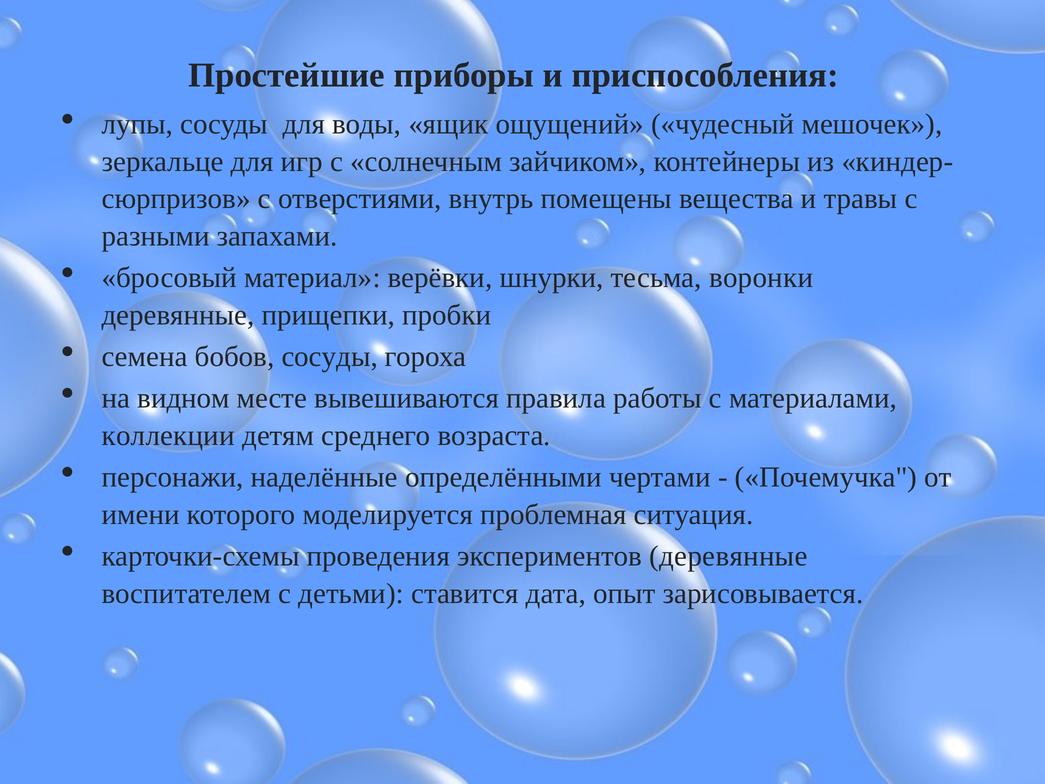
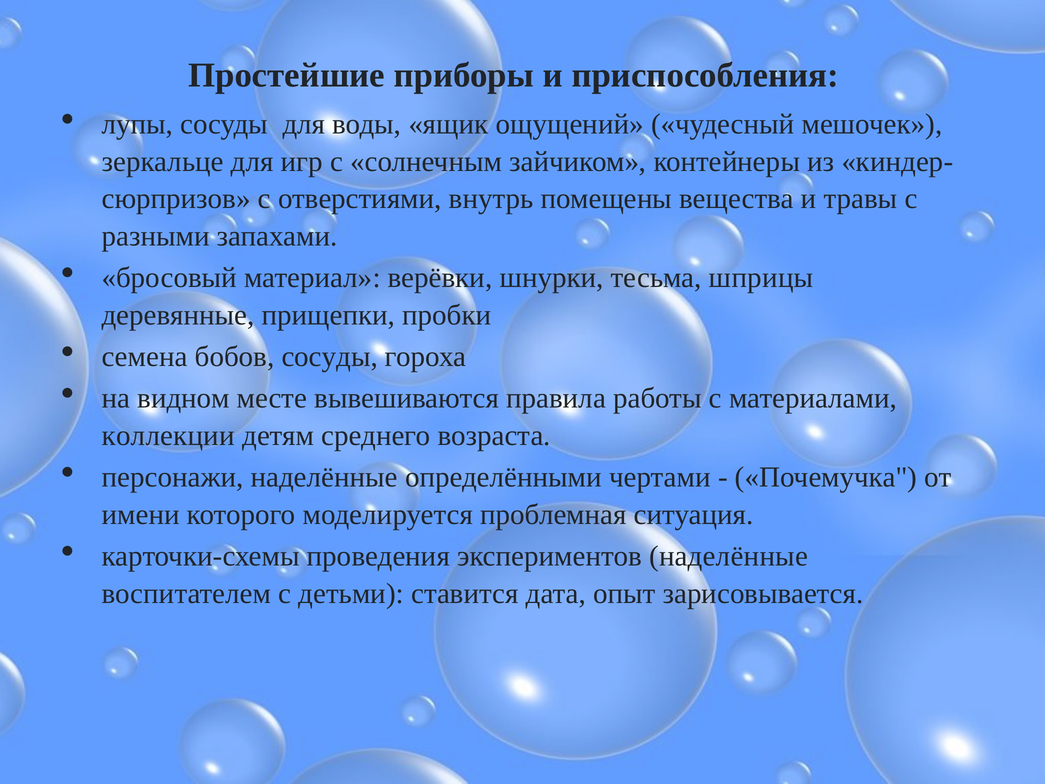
воронки: воронки -> шприцы (761, 278)
экспериментов деревянные: деревянные -> наделённые (728, 556)
